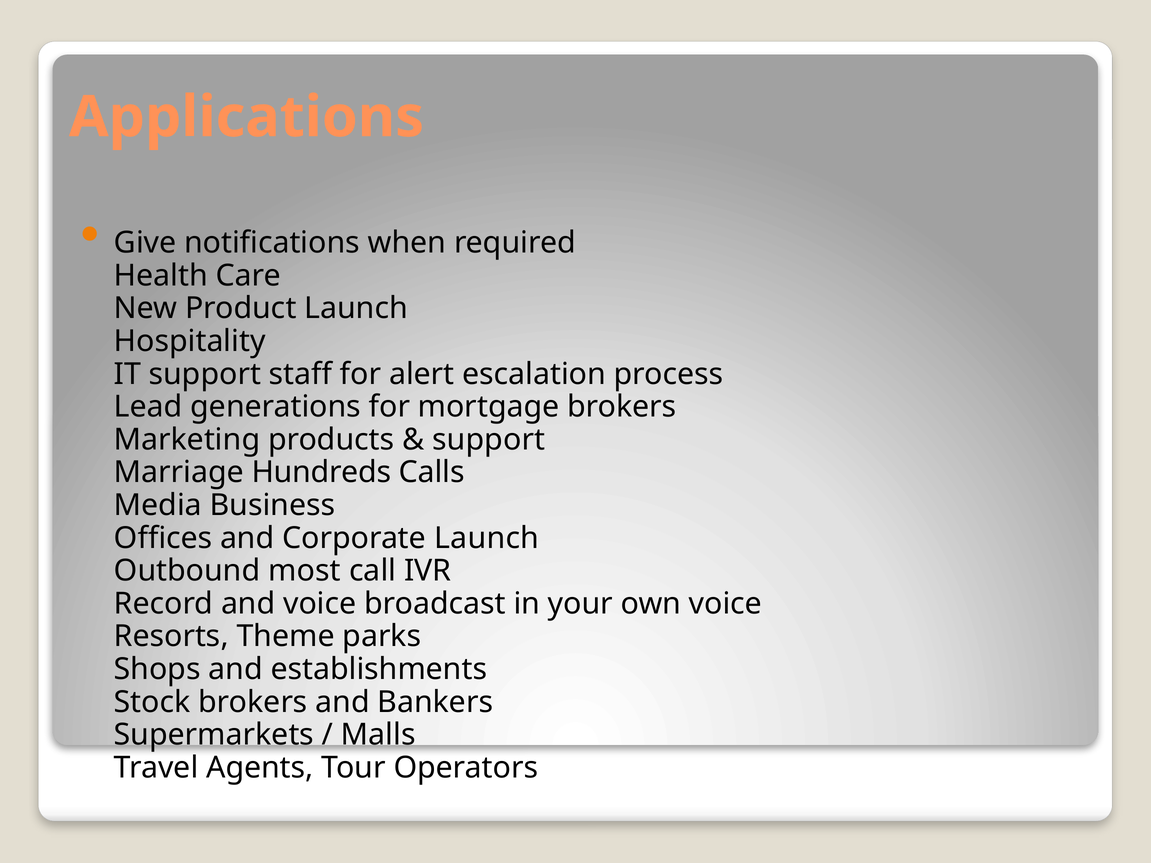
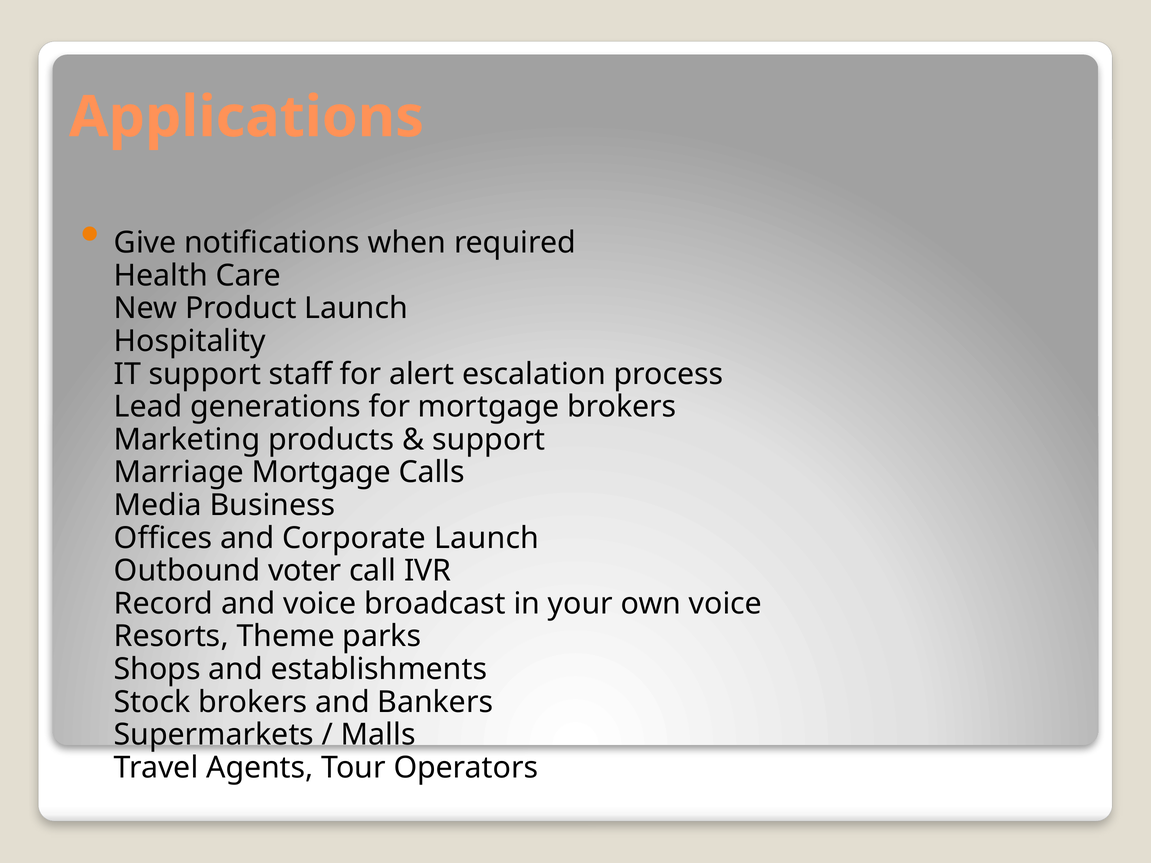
Marriage Hundreds: Hundreds -> Mortgage (321, 473)
most: most -> voter (305, 571)
